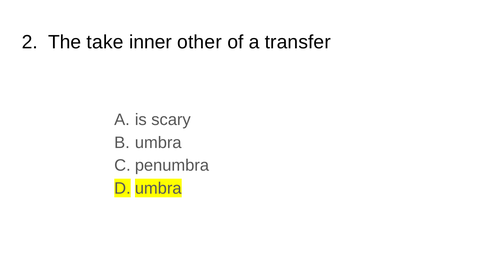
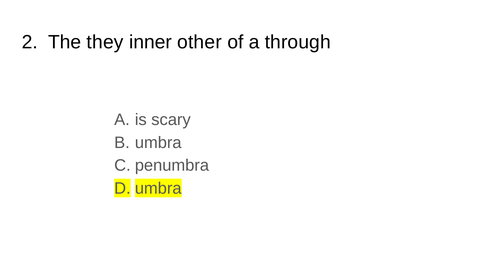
take: take -> they (105, 42)
transfer: transfer -> through (298, 42)
